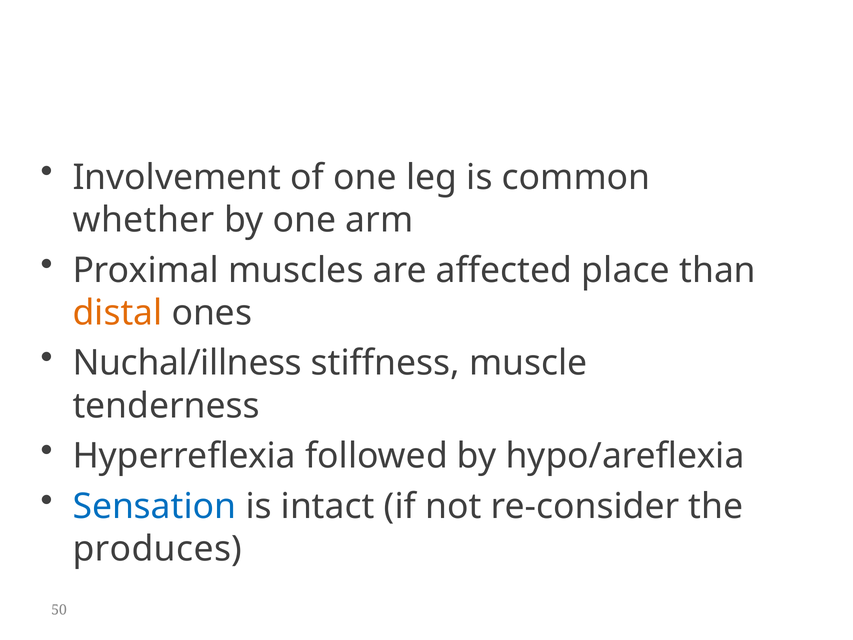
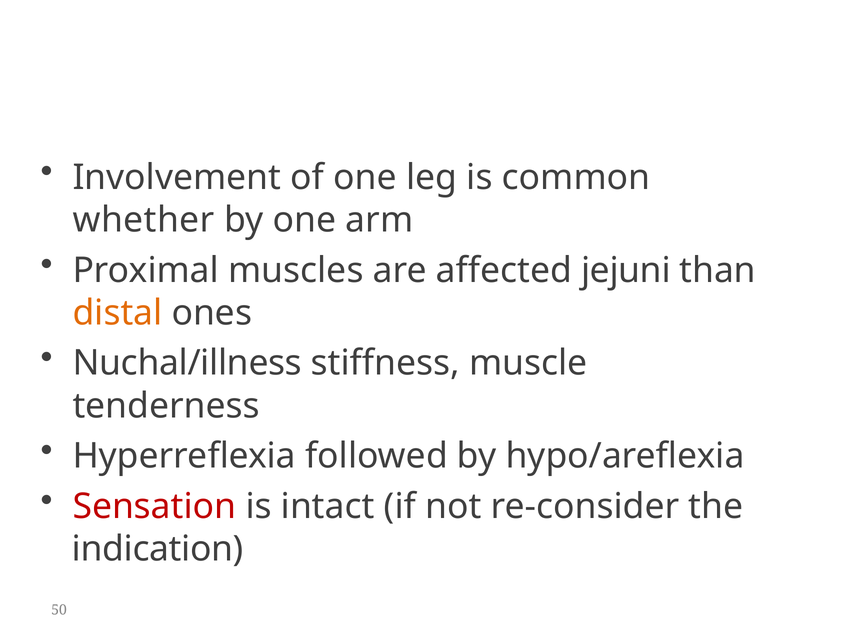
place: place -> jejuni (626, 270)
Sensation colour: blue -> red (154, 506)
produces: produces -> indication (158, 549)
